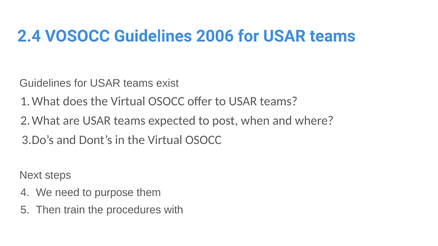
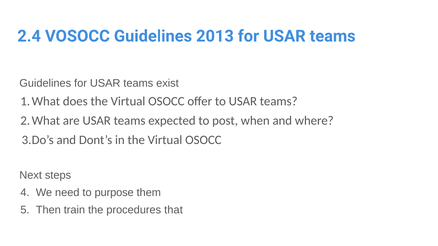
2006: 2006 -> 2013 (215, 36)
with: with -> that (174, 210)
